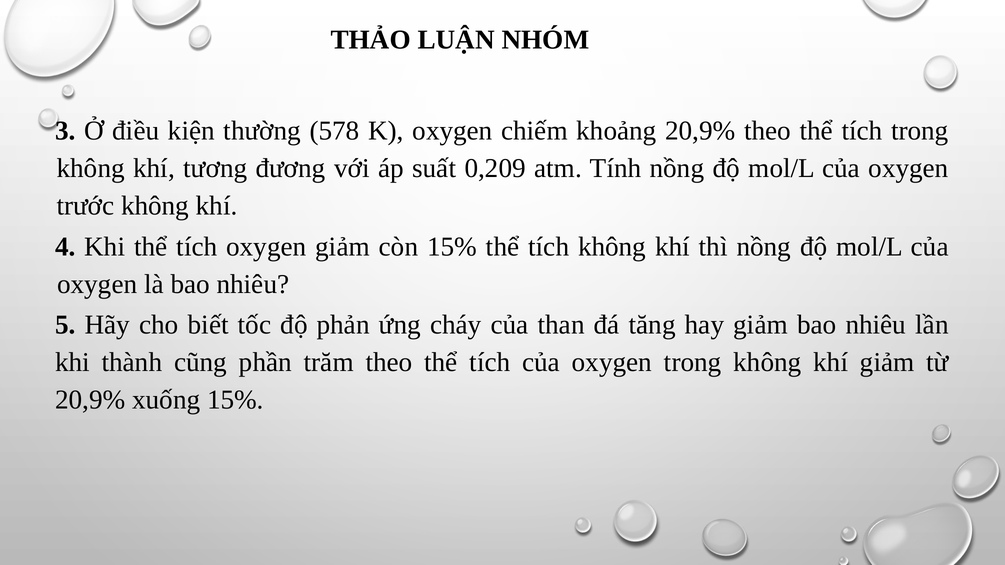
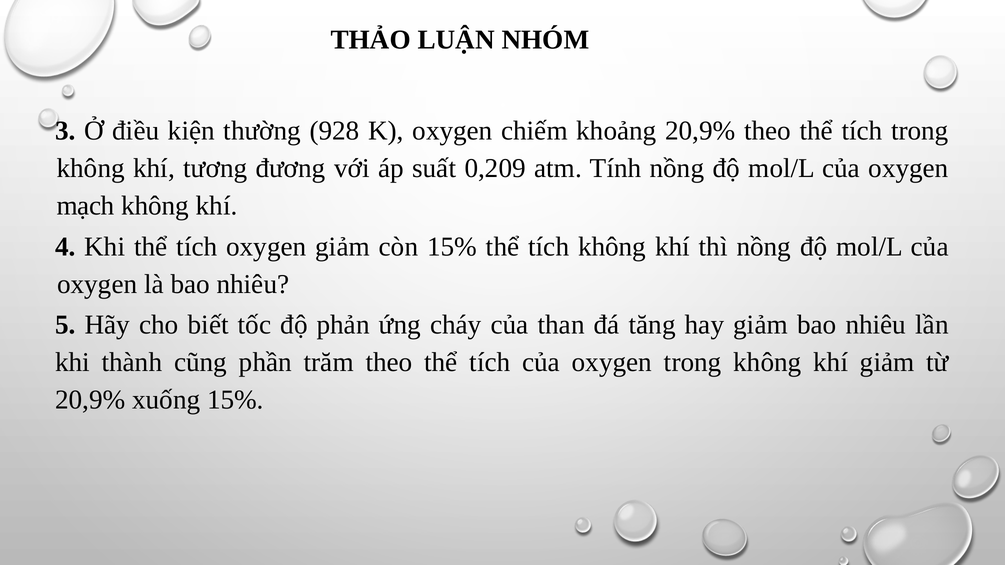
578: 578 -> 928 (335, 131)
trước: trước -> mạch (86, 206)
